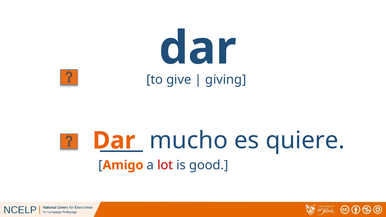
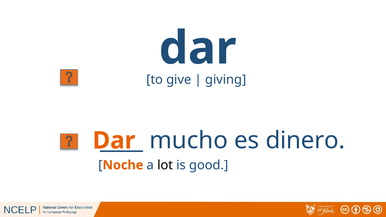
quiere: quiere -> dinero (305, 141)
Amigo: Amigo -> Noche (123, 165)
lot colour: red -> black (165, 165)
